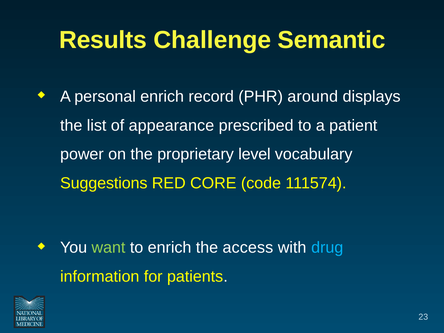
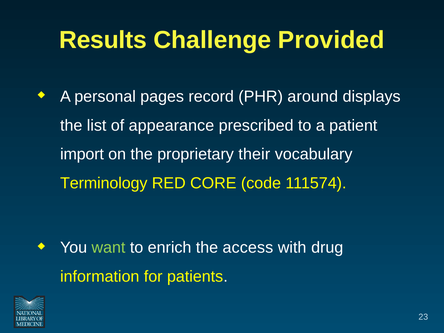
Semantic: Semantic -> Provided (331, 40)
personal enrich: enrich -> pages (162, 97)
power: power -> import (82, 154)
level: level -> their (254, 154)
Suggestions: Suggestions -> Terminology (104, 183)
drug colour: light blue -> white (327, 248)
